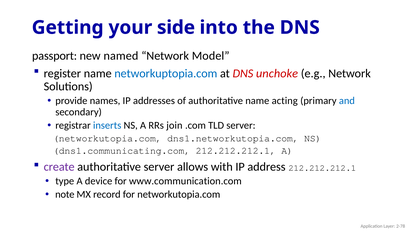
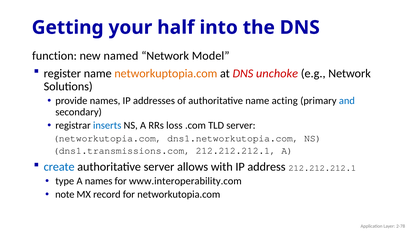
side: side -> half (176, 28)
passport: passport -> function (54, 56)
networkuptopia.com colour: blue -> orange (166, 73)
join: join -> loss (174, 125)
dns1.communicating.com: dns1.communicating.com -> dns1.transmissions.com (122, 151)
create colour: purple -> blue (59, 167)
A device: device -> names (99, 181)
www.communication.com: www.communication.com -> www.interoperability.com (185, 181)
